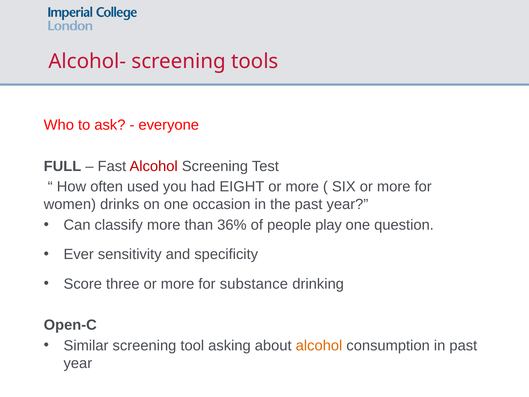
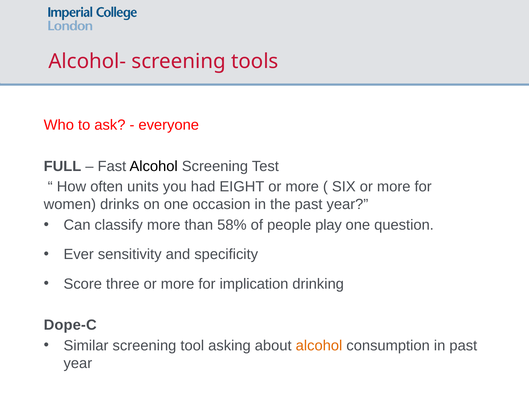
Alcohol colour: red -> black (154, 166)
used: used -> units (143, 187)
36%: 36% -> 58% (232, 225)
substance: substance -> implication (254, 284)
Open-C: Open-C -> Dope-C (70, 325)
